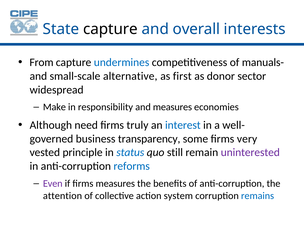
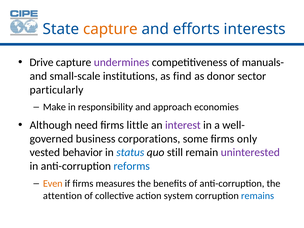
capture colour: black -> orange (110, 29)
overall: overall -> efforts (196, 29)
From: From -> Drive (42, 62)
undermines colour: blue -> purple (122, 62)
alternative: alternative -> institutions (130, 76)
first: first -> find (182, 76)
widespread: widespread -> particularly (57, 90)
and measures: measures -> approach (172, 107)
truly: truly -> little (137, 125)
interest colour: blue -> purple (183, 125)
transparency: transparency -> corporations (149, 139)
very: very -> only (247, 139)
principle: principle -> behavior (83, 152)
Even colour: purple -> orange (53, 184)
